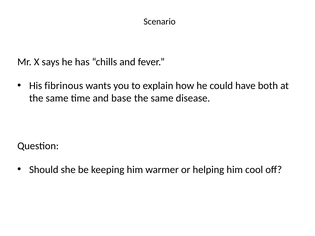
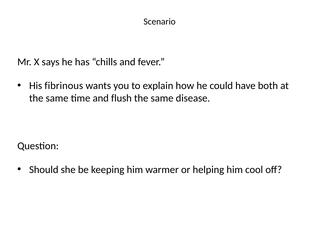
base: base -> flush (121, 98)
